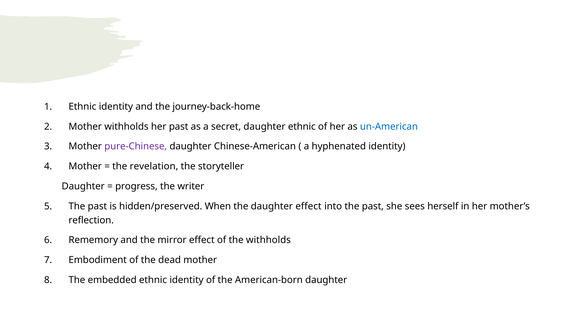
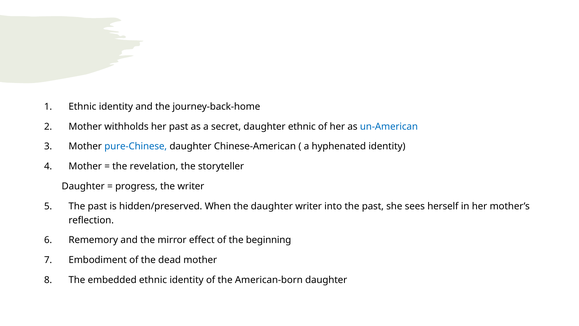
pure-Chinese colour: purple -> blue (136, 146)
daughter effect: effect -> writer (309, 206)
the withholds: withholds -> beginning (269, 240)
